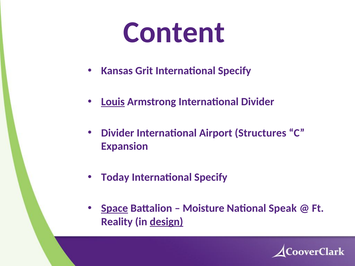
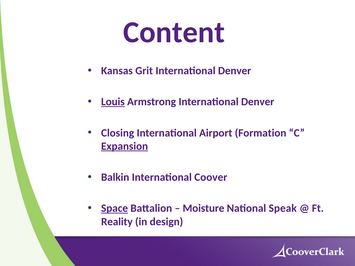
Specify: Specify -> Denver (235, 71)
Armstrong International Divider: Divider -> Denver (258, 102)
Divider: Divider -> Closing (118, 133)
Structures: Structures -> Formation (261, 133)
Expansion underline: none -> present (125, 146)
Today: Today -> Balkin (115, 177)
Specify: Specify -> Coover (211, 177)
design underline: present -> none (166, 222)
